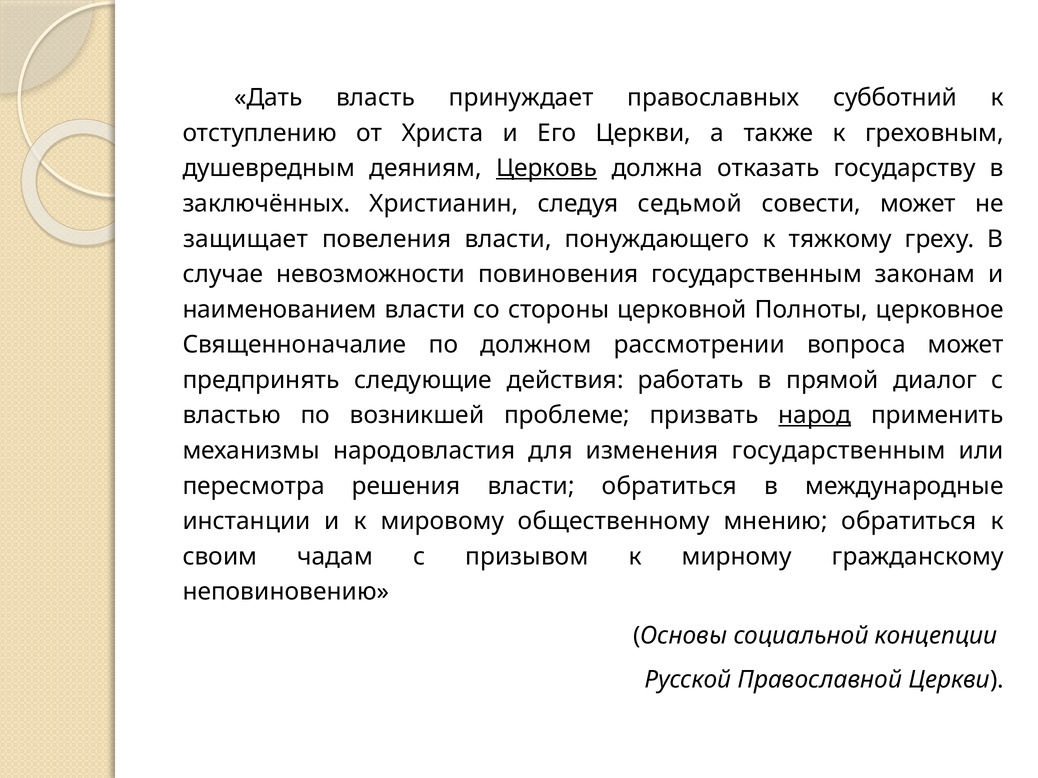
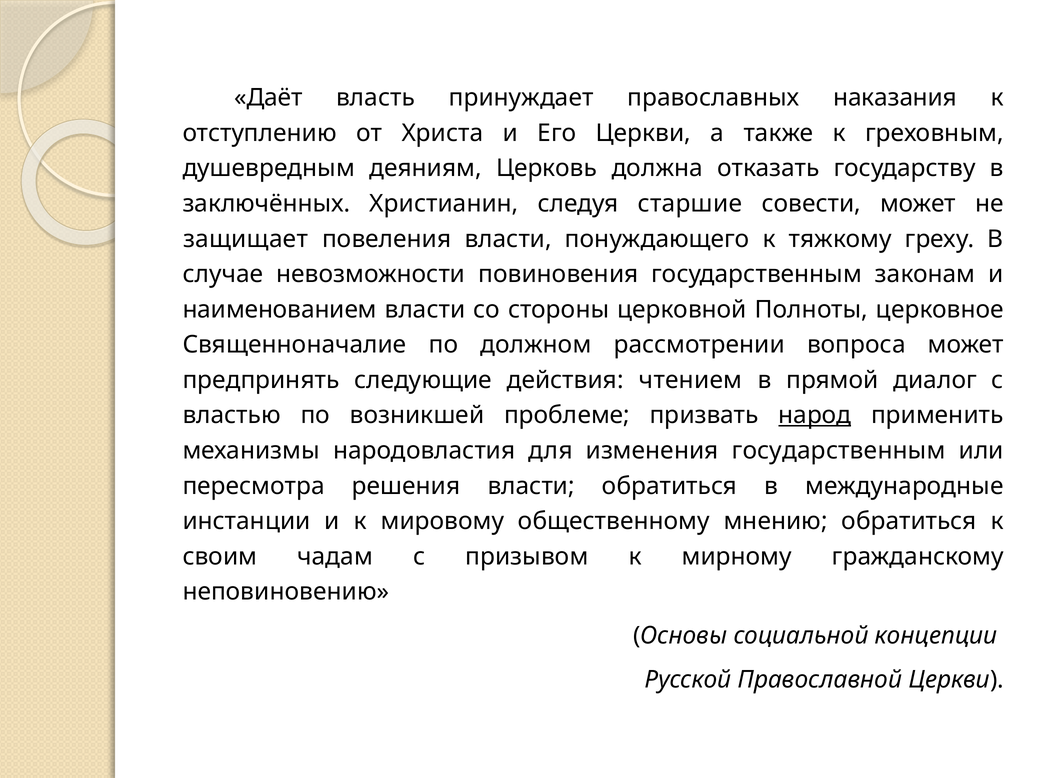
Дать: Дать -> Даёт (268, 98)
субботний: субботний -> наказания (895, 98)
Церковь underline: present -> none (547, 168)
седьмой: седьмой -> старшие (690, 204)
работать: работать -> чтением (691, 380)
